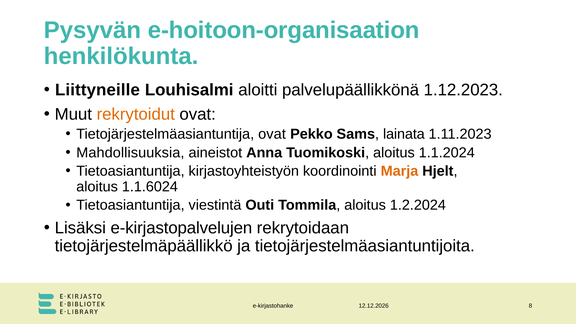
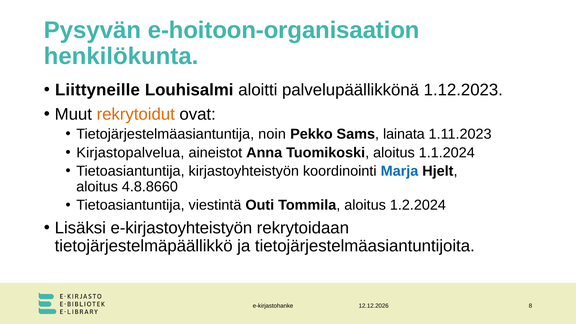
Tietojärjestelmäasiantuntija ovat: ovat -> noin (272, 134)
Mahdollisuuksia: Mahdollisuuksia -> Kirjastopalvelua (130, 153)
Marja colour: orange -> blue (400, 171)
1.1.6024: 1.1.6024 -> 4.8.8660 (150, 187)
e-kirjastopalvelujen: e-kirjastopalvelujen -> e-kirjastoyhteistyön (181, 228)
